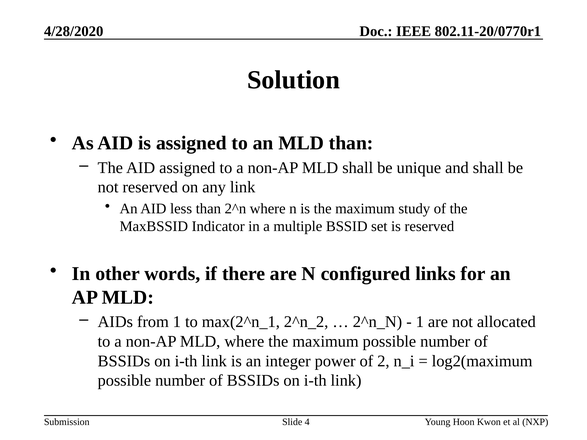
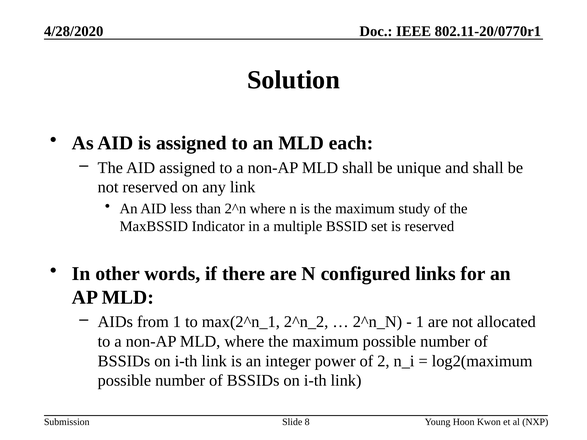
MLD than: than -> each (351, 143)
4: 4 -> 8 (307, 422)
